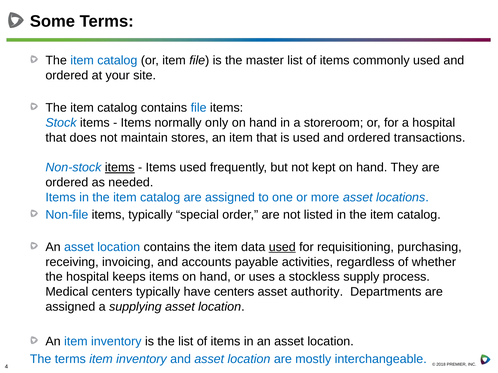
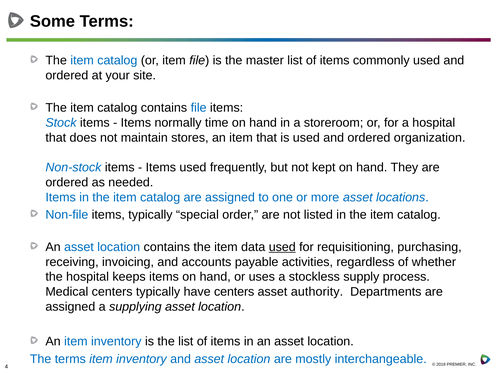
only: only -> time (217, 123)
transactions: transactions -> organization (430, 138)
items underline: present -> none (120, 168)
